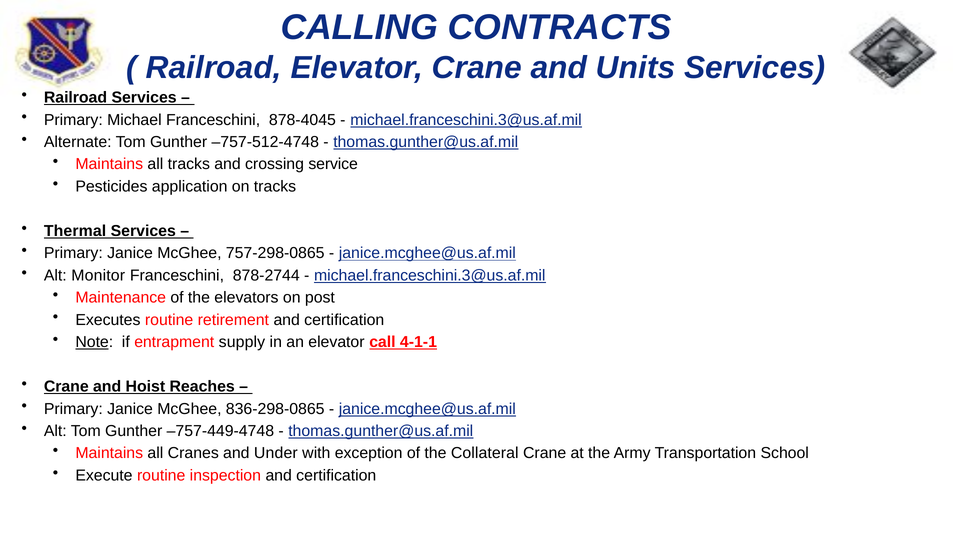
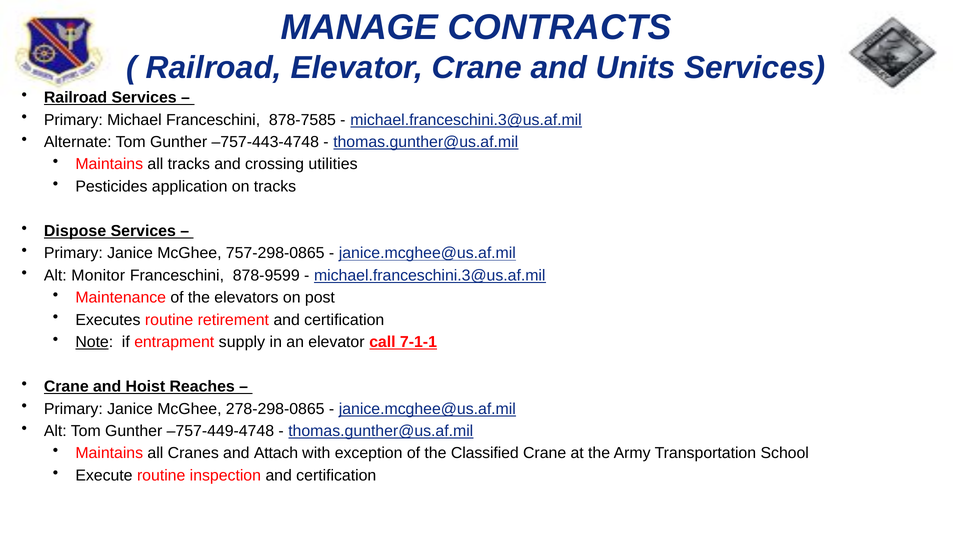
CALLING: CALLING -> MANAGE (359, 28)
878-4045: 878-4045 -> 878-7585 (302, 120)
–757-512-4748: –757-512-4748 -> –757-443-4748 (265, 142)
service: service -> utilities (333, 164)
Thermal: Thermal -> Dispose (75, 231)
878-2744: 878-2744 -> 878-9599 (266, 275)
4-1-1: 4-1-1 -> 7-1-1 (418, 342)
836-298-0865: 836-298-0865 -> 278-298-0865 (275, 409)
Under: Under -> Attach (276, 453)
Collateral: Collateral -> Classified (485, 453)
